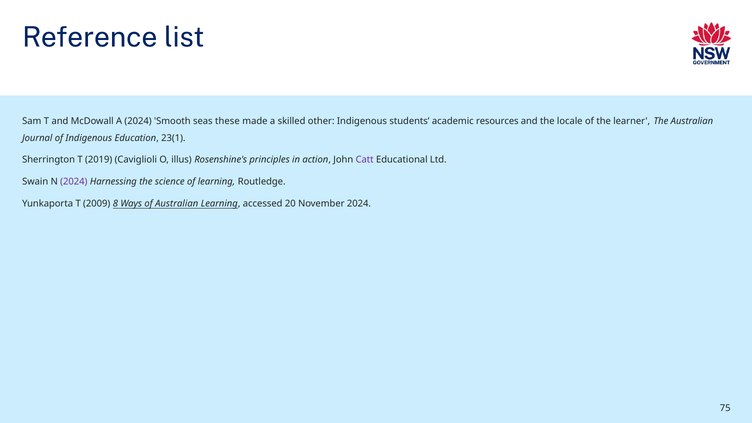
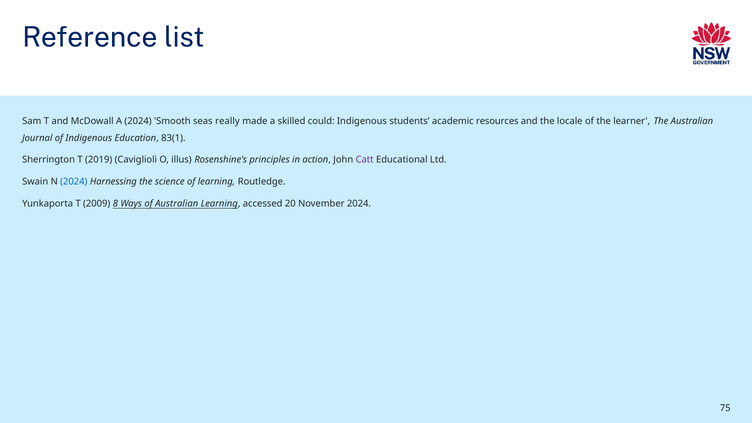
these: these -> really (227, 121)
other: other -> could (321, 121)
23(1: 23(1 -> 83(1 (173, 138)
2024 colour: purple -> blue (74, 181)
